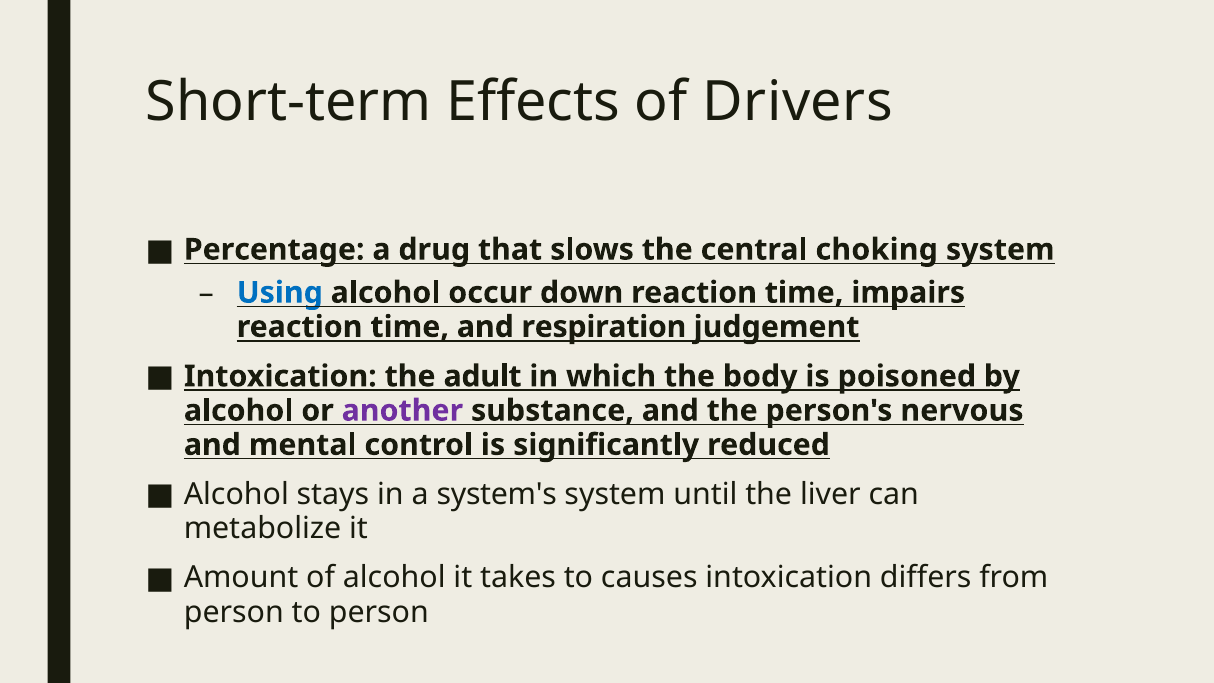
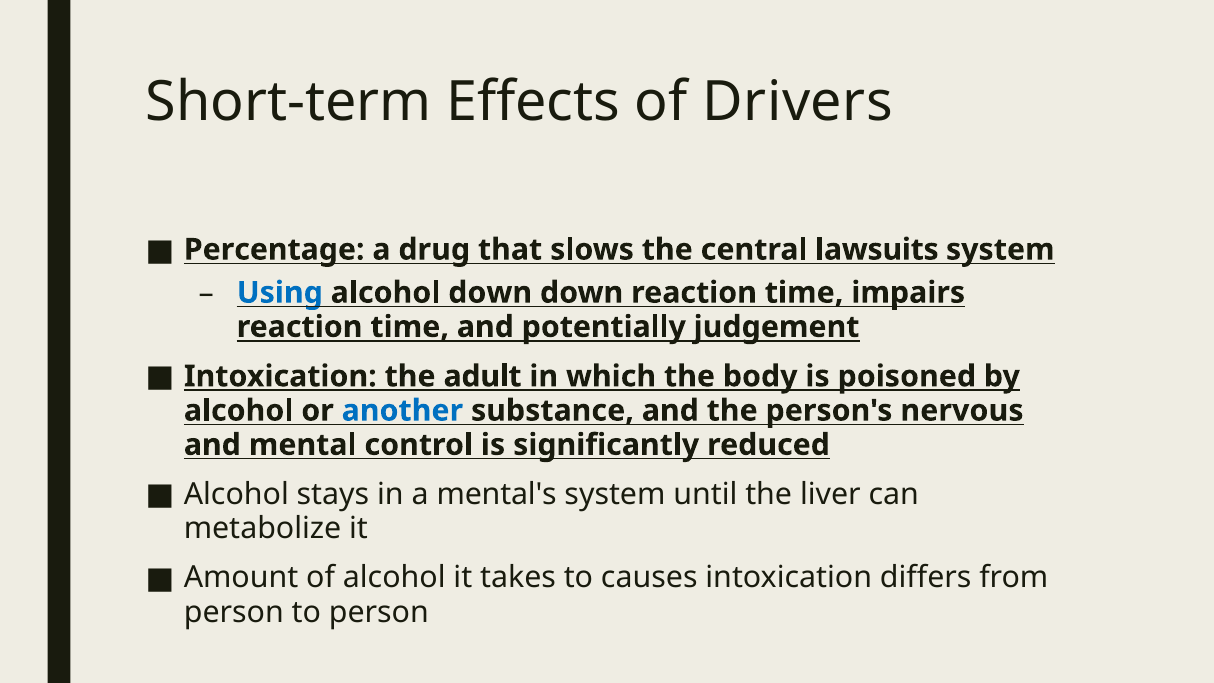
choking: choking -> lawsuits (877, 250)
alcohol occur: occur -> down (490, 293)
respiration: respiration -> potentially (604, 327)
another colour: purple -> blue (402, 411)
system's: system's -> mental's (497, 494)
